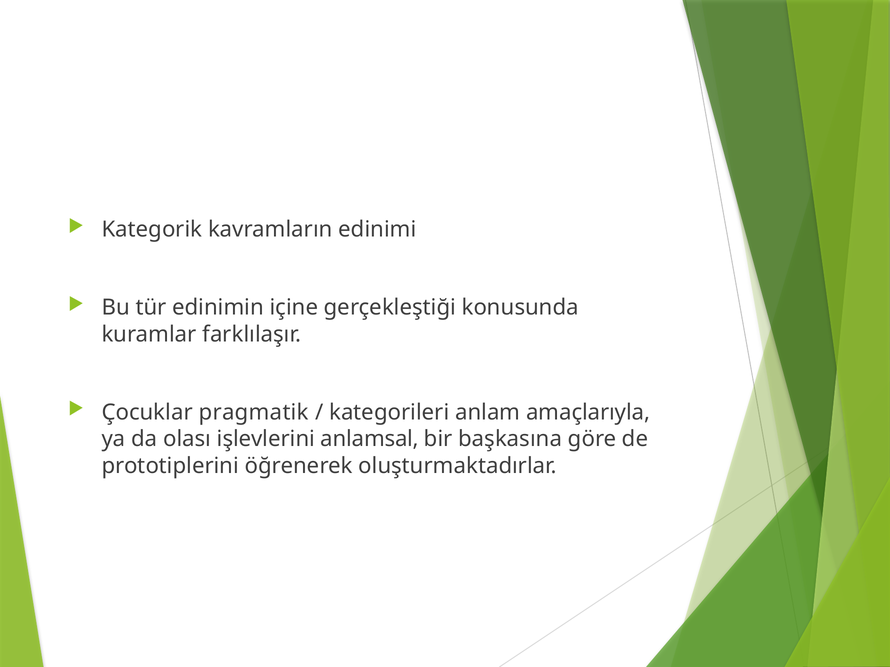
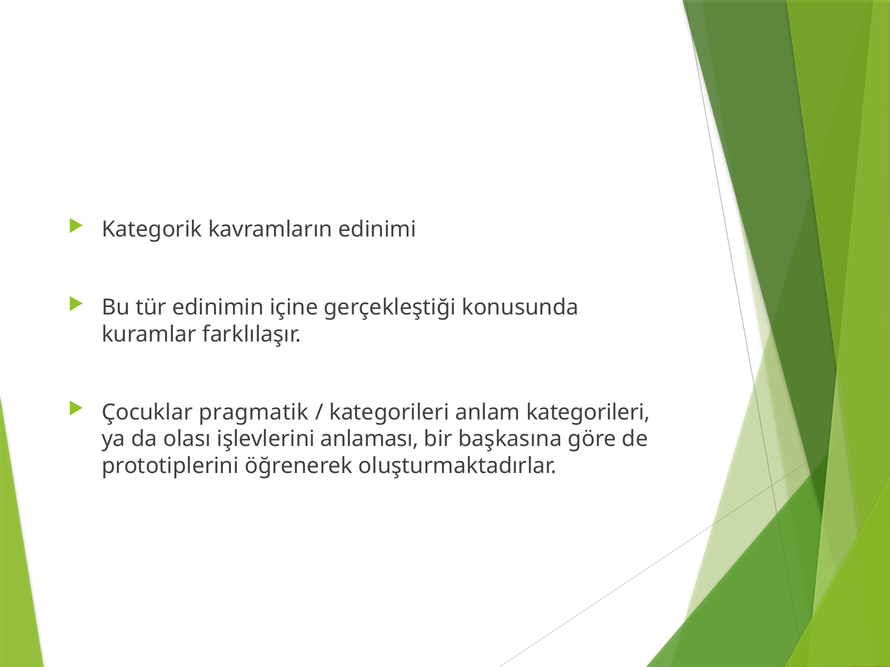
anlam amaçlarıyla: amaçlarıyla -> kategorileri (588, 413)
anlamsal: anlamsal -> anlaması (370, 439)
